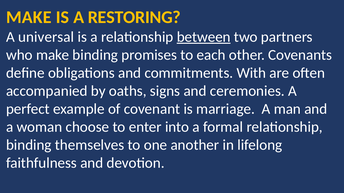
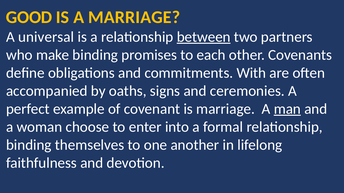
MAKE: MAKE -> GOOD (29, 17)
A RESTORING: RESTORING -> MARRIAGE (134, 17)
man underline: none -> present (287, 109)
